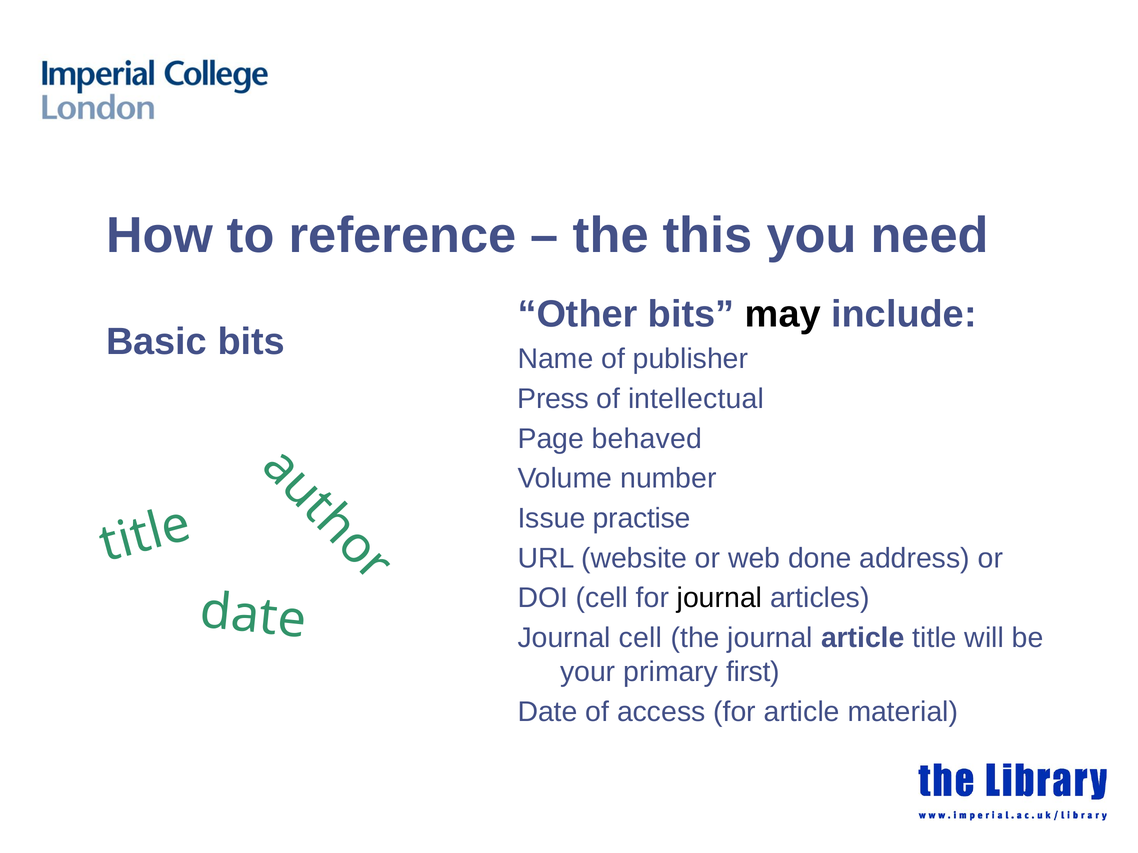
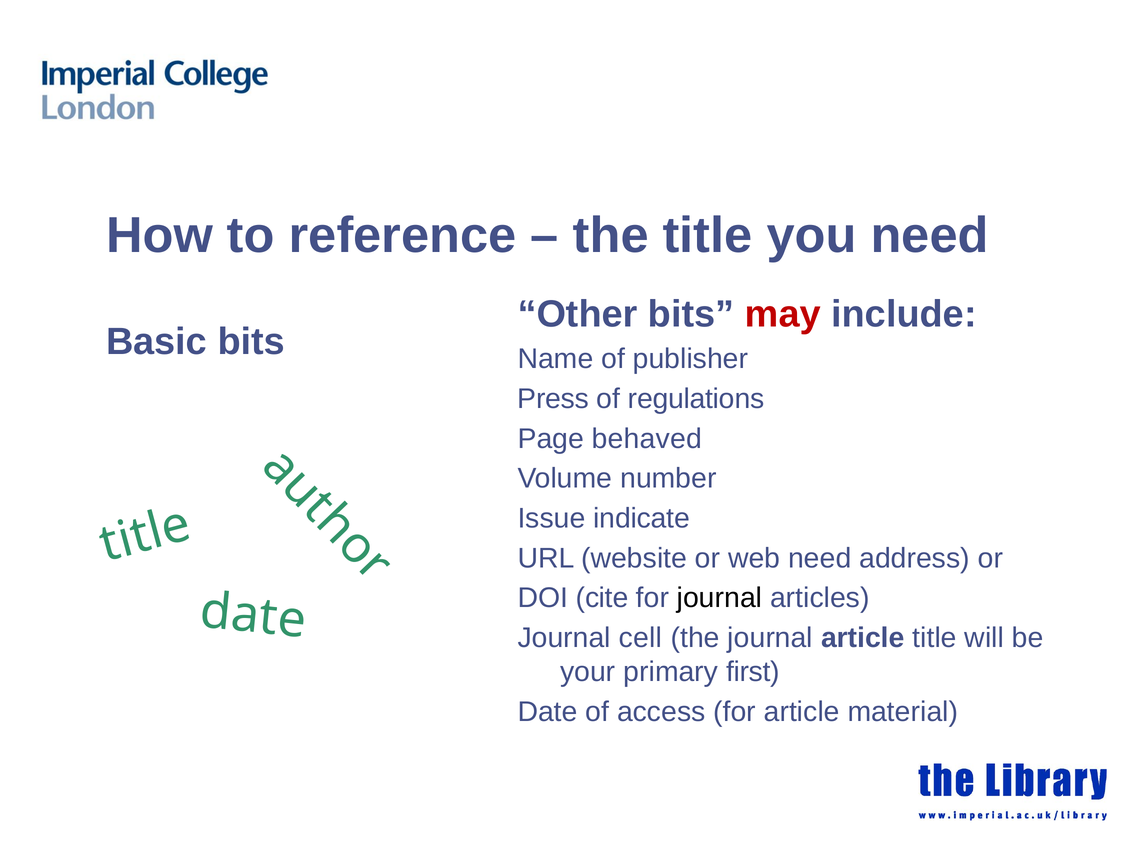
the this: this -> title (708, 236)
may colour: black -> red (783, 314)
intellectual: intellectual -> regulations (696, 399)
practise: practise -> indicate (642, 519)
web done: done -> need (820, 558)
DOI cell: cell -> cite (602, 598)
